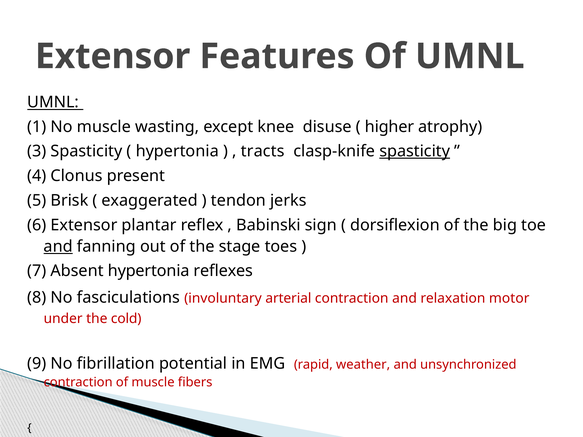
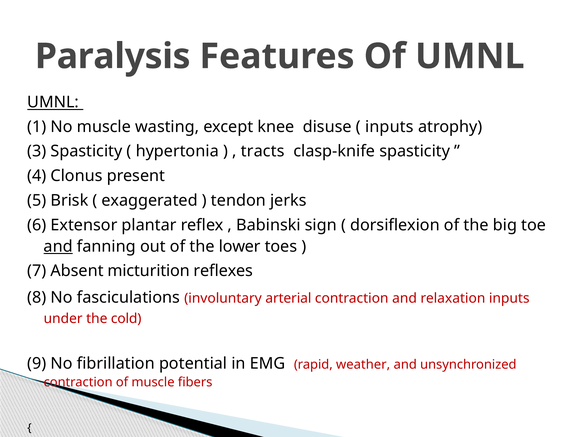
Extensor: Extensor -> Paralysis (113, 56)
higher: higher -> inputs (389, 127)
spasticity underline: present -> none (415, 151)
stage: stage -> lower (240, 247)
Absent hypertonia: hypertonia -> micturition (149, 271)
relaxation motor: motor -> inputs (509, 299)
